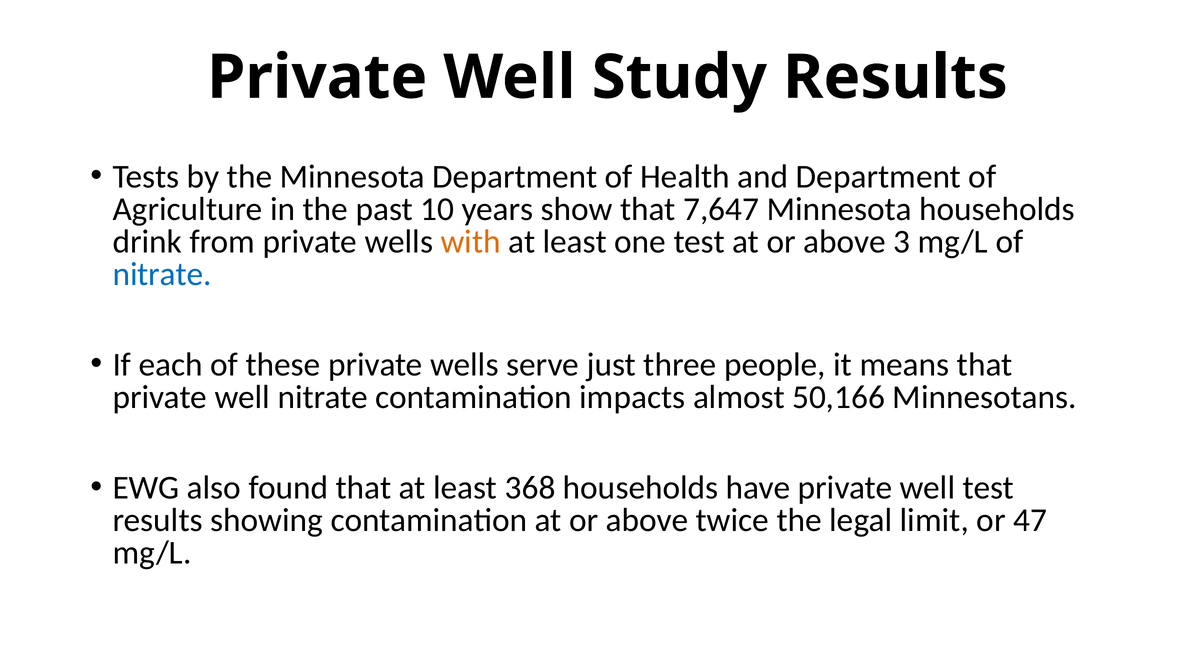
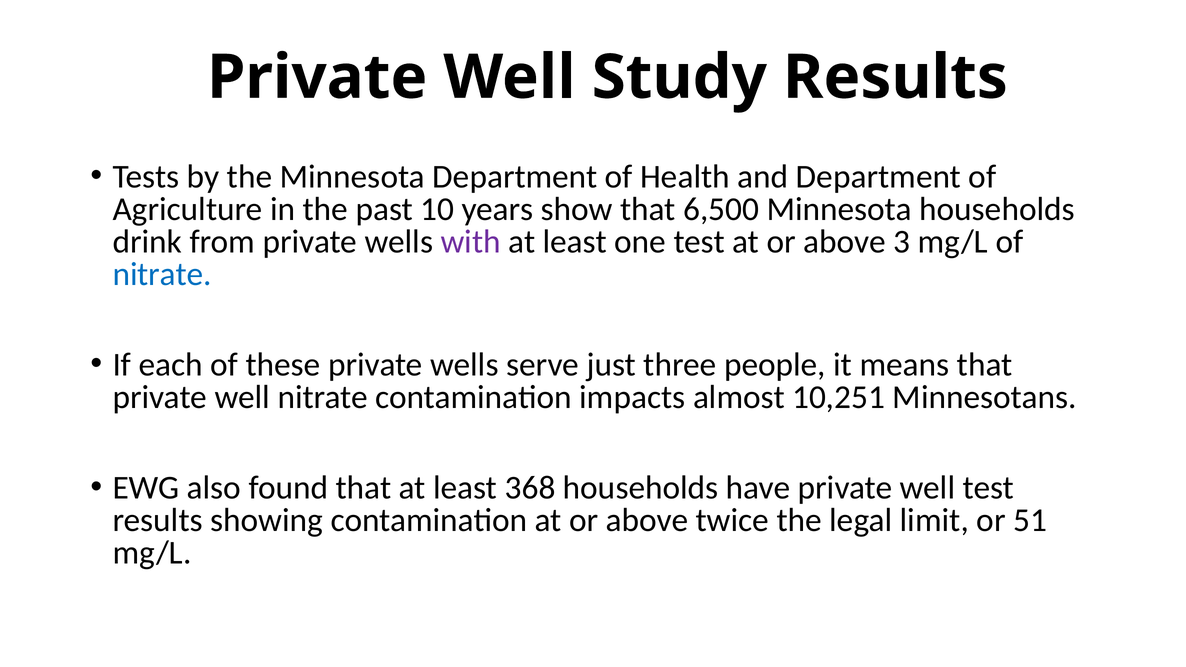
7,647: 7,647 -> 6,500 (721, 209)
with colour: orange -> purple (471, 242)
50,166: 50,166 -> 10,251 (839, 397)
47: 47 -> 51 (1030, 521)
